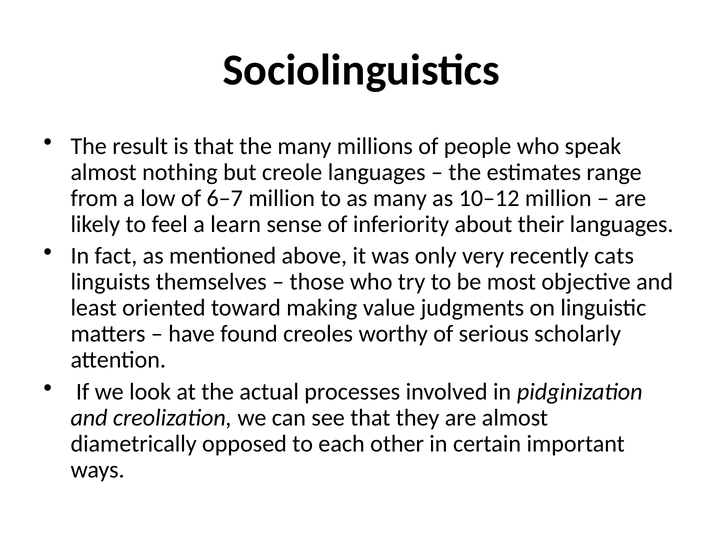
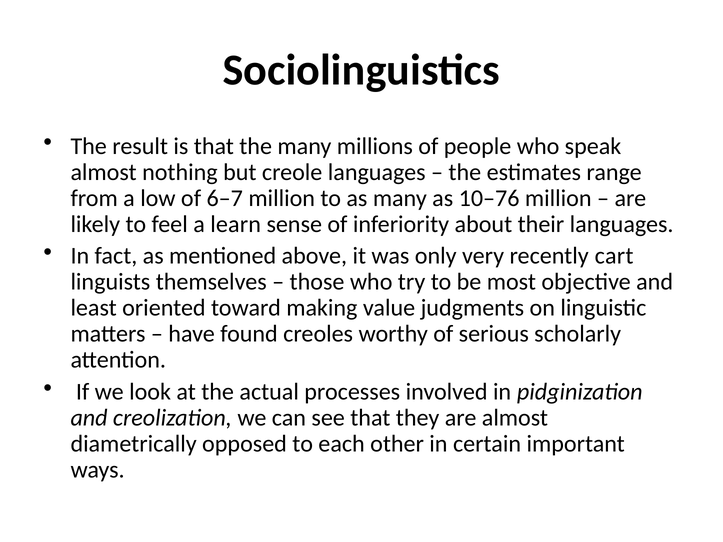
10–12: 10–12 -> 10–76 (489, 198)
cats: cats -> cart (614, 256)
